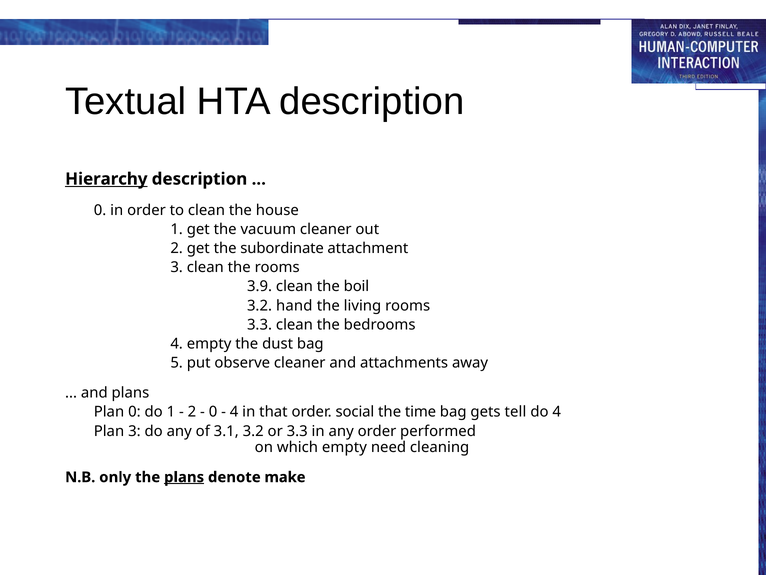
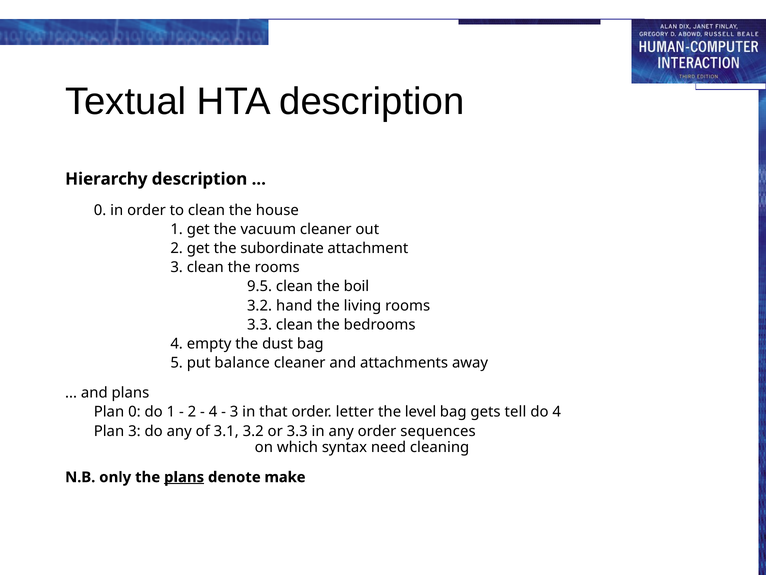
Hierarchy underline: present -> none (106, 179)
3.9: 3.9 -> 9.5 (260, 286)
observe: observe -> balance (242, 363)
0: 0 -> 4 (213, 412)
4: 4 -> 3 (234, 412)
social: social -> letter (355, 412)
time: time -> level (421, 412)
performed: performed -> sequences (438, 431)
which empty: empty -> syntax (345, 447)
